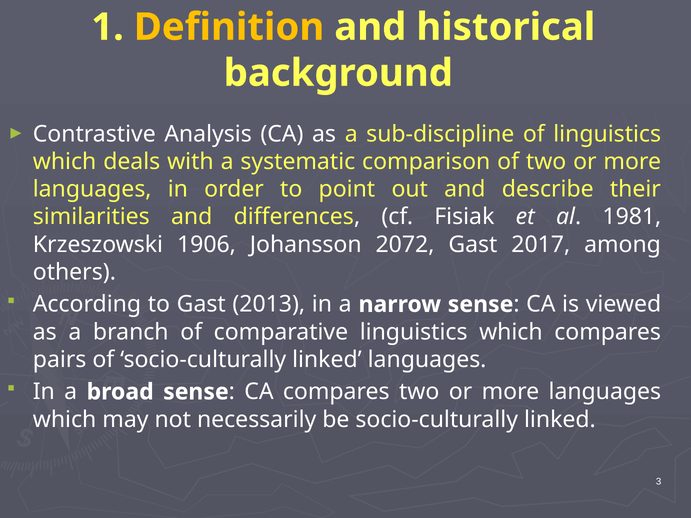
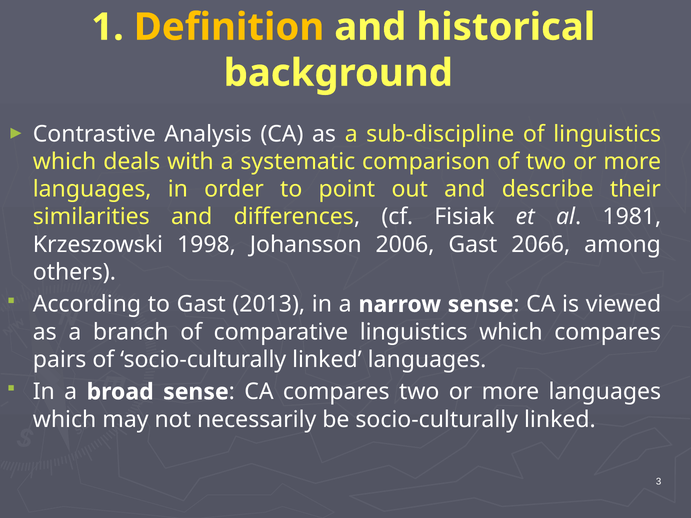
1906: 1906 -> 1998 (206, 245)
2072: 2072 -> 2006 (405, 245)
2017: 2017 -> 2066 (541, 245)
